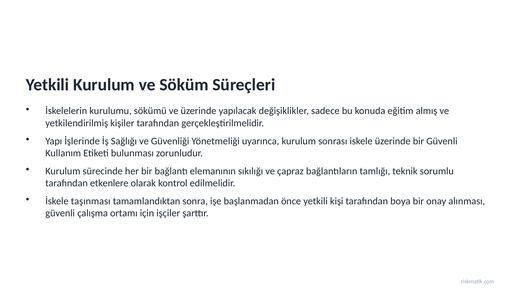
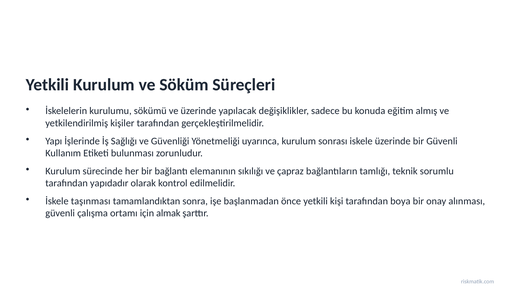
etkenlere: etkenlere -> yapıdadır (109, 184)
işçiler: işçiler -> almak (168, 214)
